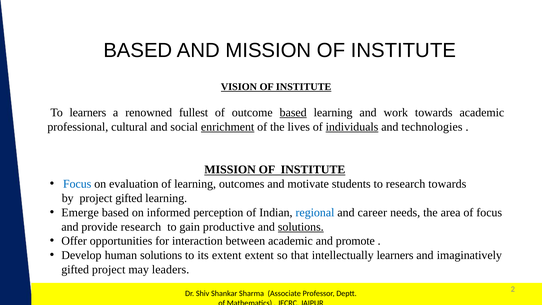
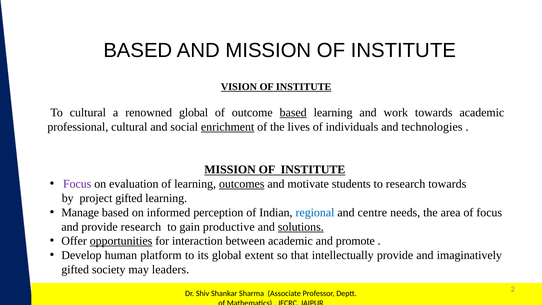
To learners: learners -> cultural (88, 112)
renowned fullest: fullest -> global (194, 112)
individuals underline: present -> none (352, 127)
Focus colour: blue -> purple (77, 184)
outcomes underline: none -> present (242, 184)
Emerge: Emerge -> Manage (80, 212)
career: career -> centre (372, 212)
opportunities underline: none -> present (121, 241)
human solutions: solutions -> platform (161, 255)
its extent: extent -> global (227, 255)
intellectually learners: learners -> provide (395, 255)
gifted project: project -> society (109, 269)
